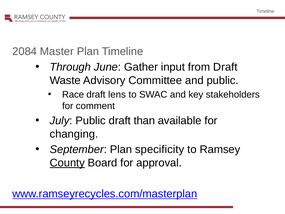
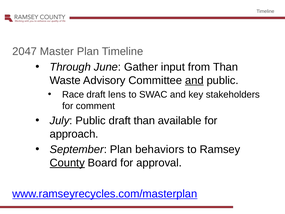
2084: 2084 -> 2047 (25, 51)
from Draft: Draft -> Than (226, 67)
and underline: none -> present (194, 80)
changing: changing -> approach (74, 134)
specificity: specificity -> behaviors (160, 149)
